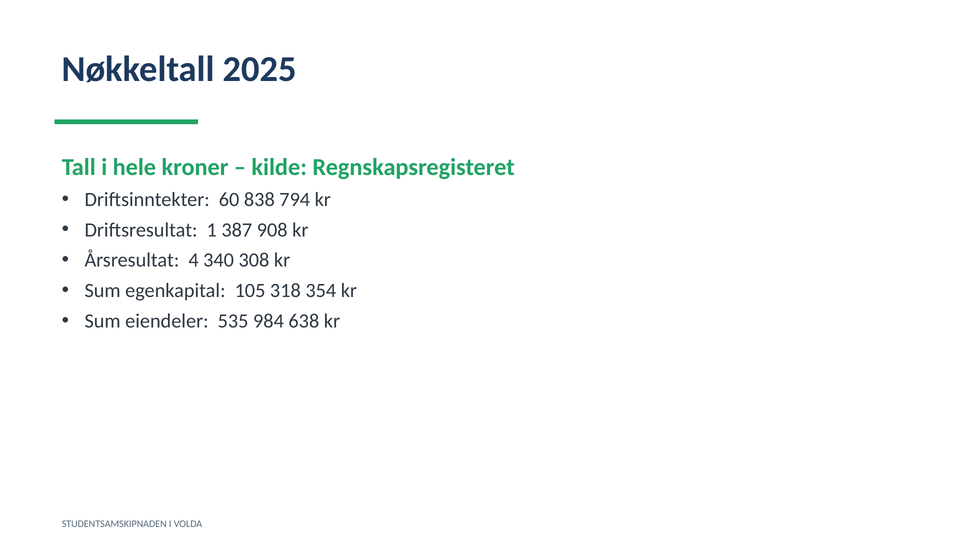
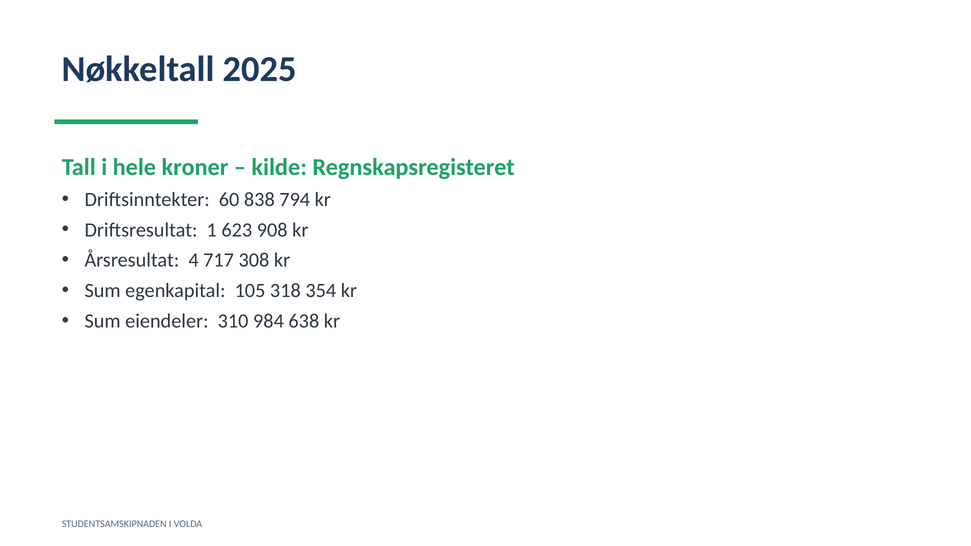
387: 387 -> 623 (237, 230)
340: 340 -> 717 (219, 260)
535: 535 -> 310 (233, 321)
